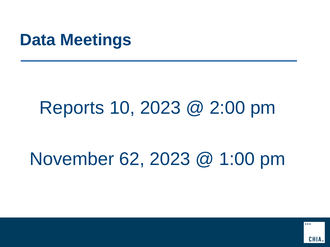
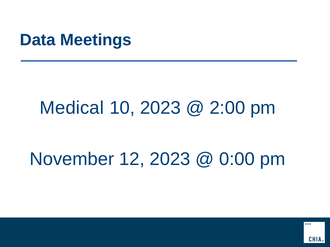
Reports: Reports -> Medical (72, 108)
62: 62 -> 12 (132, 159)
1:00: 1:00 -> 0:00 (237, 159)
